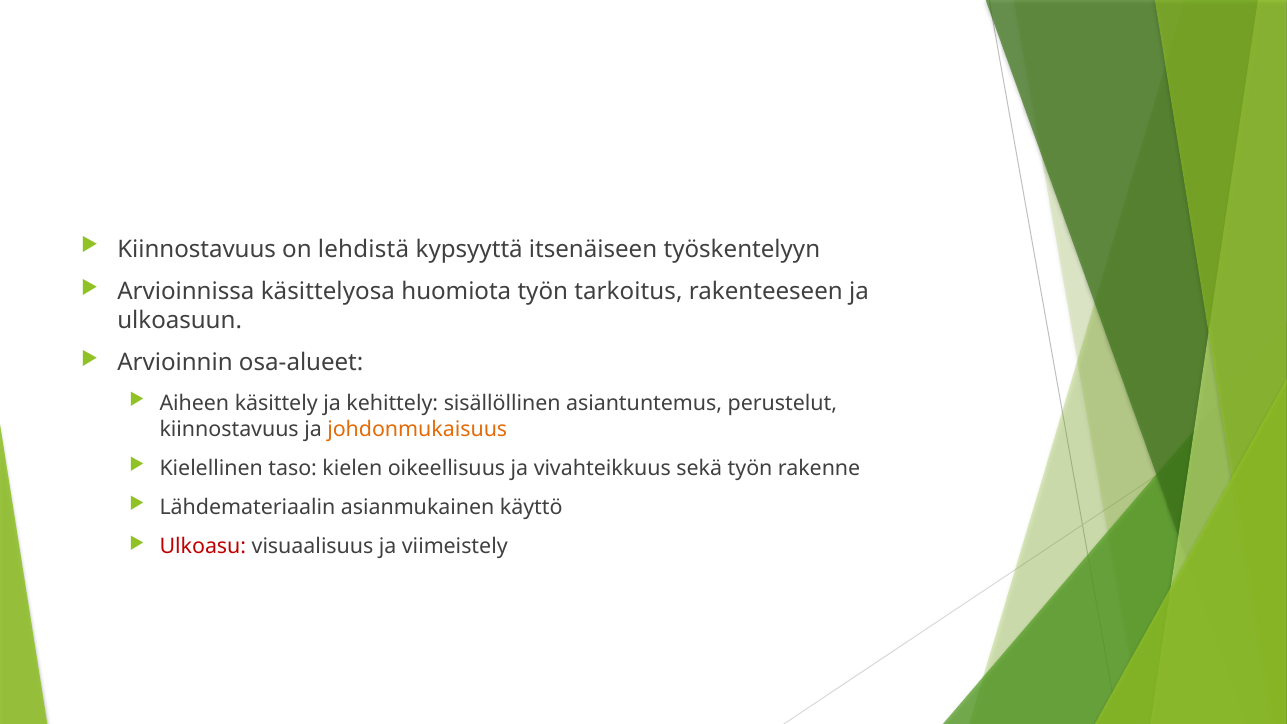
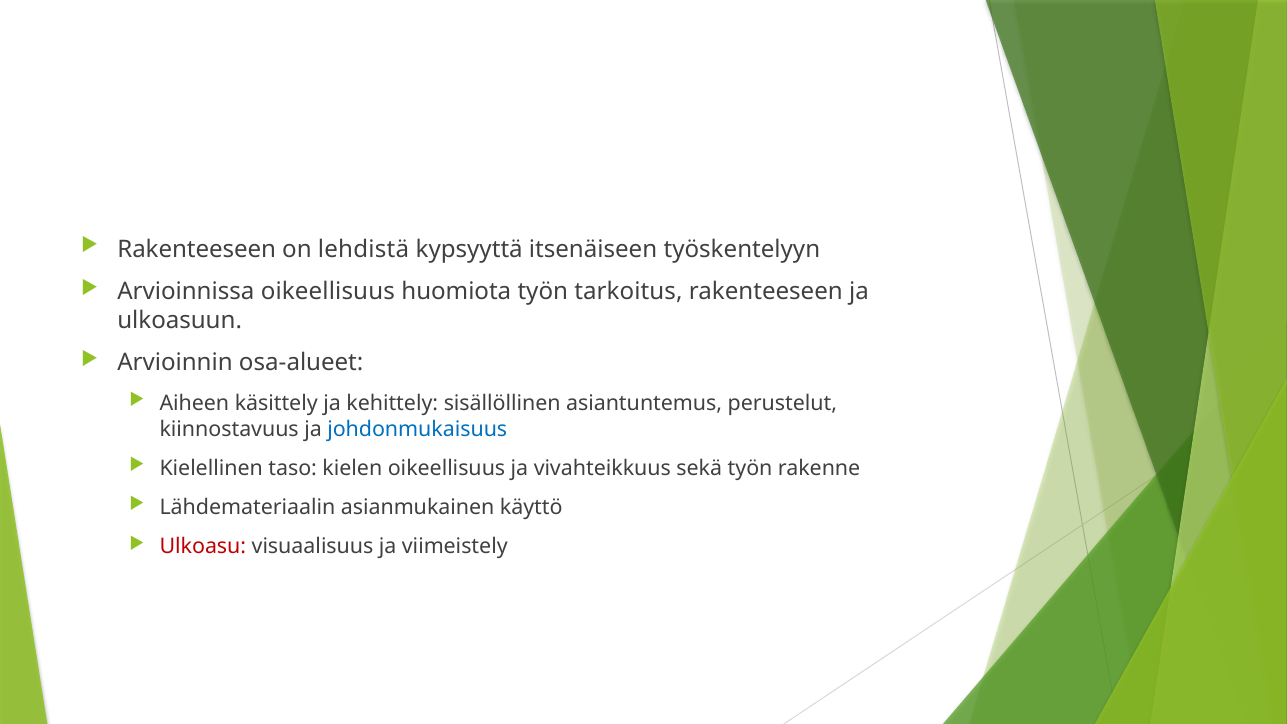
Kiinnostavuus: Kiinnostavuus -> Rakenteeseen (197, 249)
Arvioinnissa käsittelyosa: käsittelyosa -> oikeellisuus (328, 291)
johdonmukaisuus colour: orange -> blue (417, 429)
